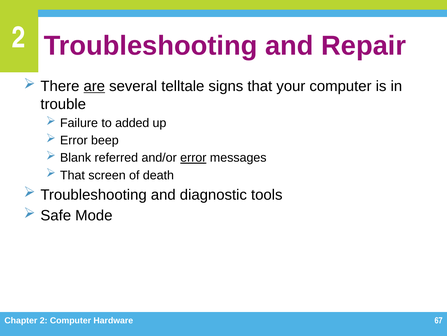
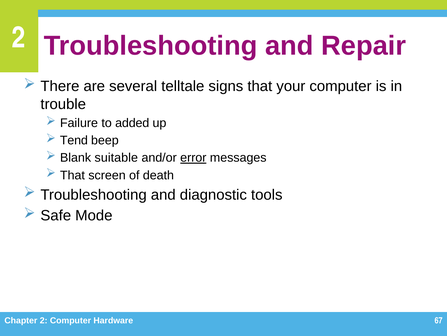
are underline: present -> none (94, 86)
Error: Error -> Tend (74, 140)
referred: referred -> suitable (116, 157)
